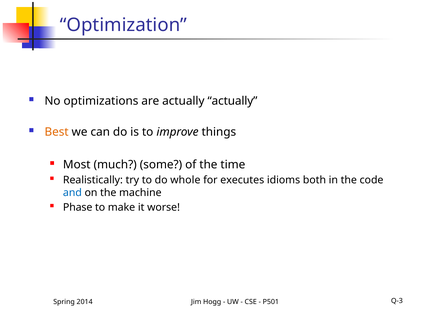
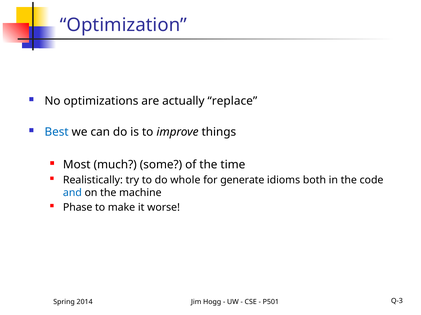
actually actually: actually -> replace (232, 101)
Best colour: orange -> blue (57, 132)
executes: executes -> generate (242, 180)
